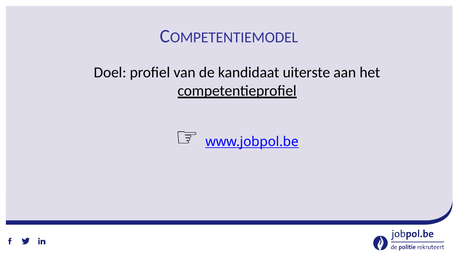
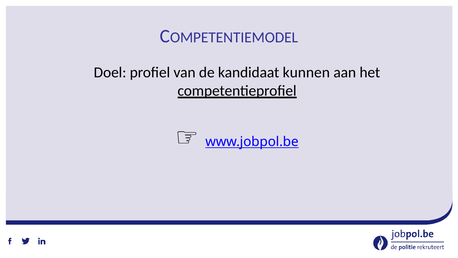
uiterste: uiterste -> kunnen (306, 72)
